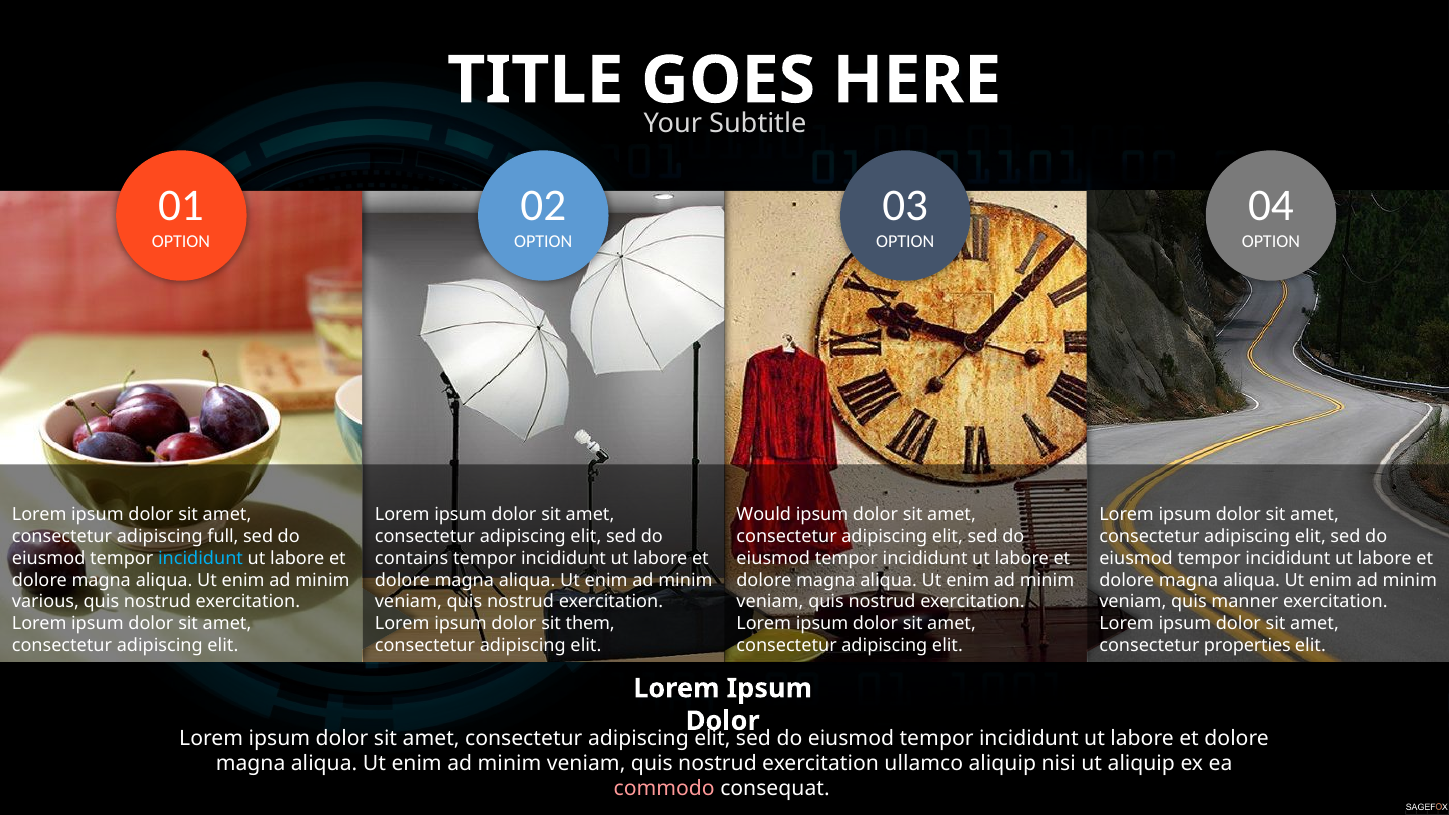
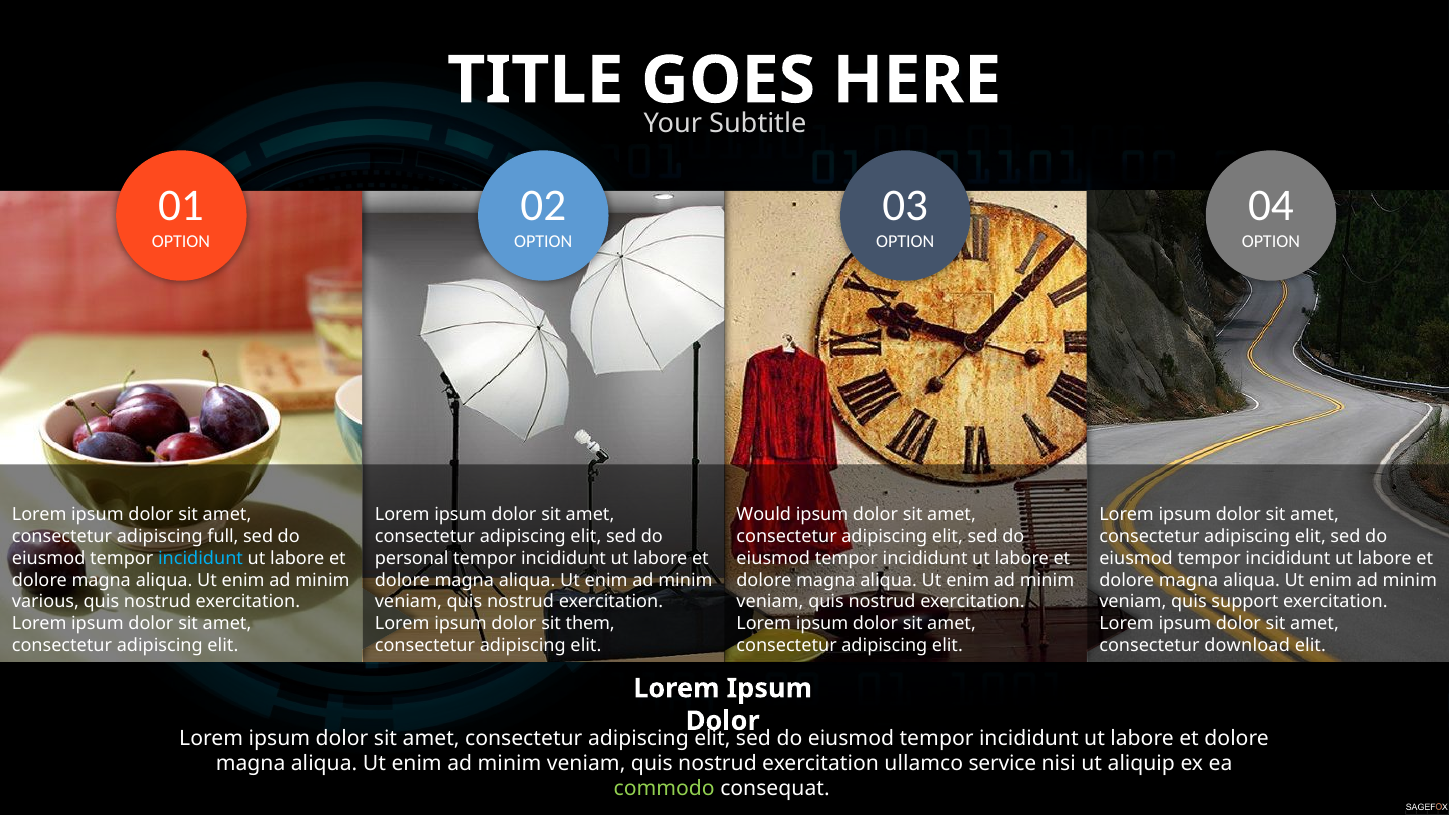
contains: contains -> personal (412, 558)
manner: manner -> support (1245, 602)
properties: properties -> download (1247, 645)
ullamco aliquip: aliquip -> service (1002, 763)
commodo colour: pink -> light green (664, 789)
